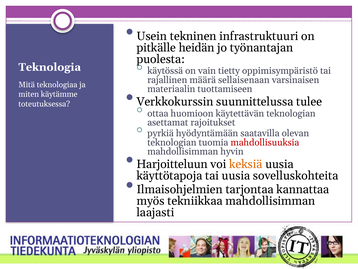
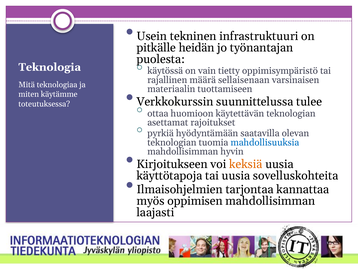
mahdollisuuksia colour: red -> blue (265, 142)
Harjoitteluun: Harjoitteluun -> Kirjoitukseen (172, 164)
tekniikkaa: tekniikkaa -> oppimisen (195, 201)
